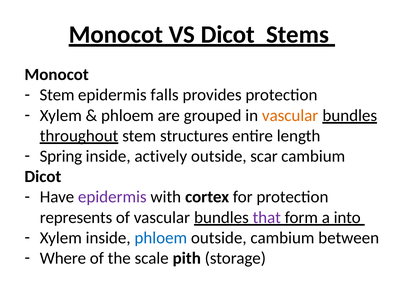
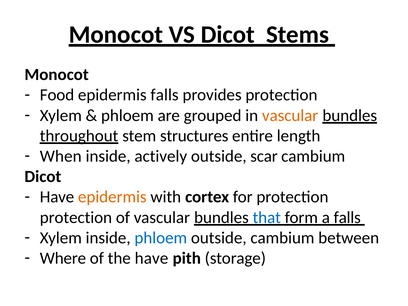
Stem: Stem -> Food (57, 95)
Spring: Spring -> When (61, 156)
epidermis colour: purple -> orange (112, 197)
represents: represents -> protection (76, 217)
that colour: purple -> blue (267, 217)
a into: into -> falls (347, 217)
the scale: scale -> have (152, 258)
